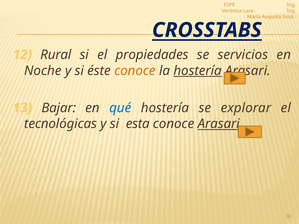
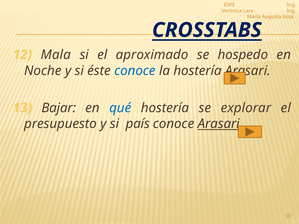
Rural: Rural -> Mala (56, 55)
propiedades: propiedades -> aproximado (152, 55)
servicios: servicios -> hospedo (243, 55)
conoce colour: orange -> blue (135, 71)
hostería underline: present -> none (198, 71)
tecnológicas: tecnológicas -> presupuesto (60, 124)
esta: esta -> país (138, 124)
